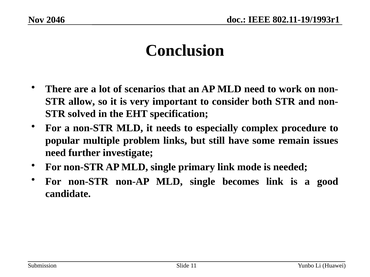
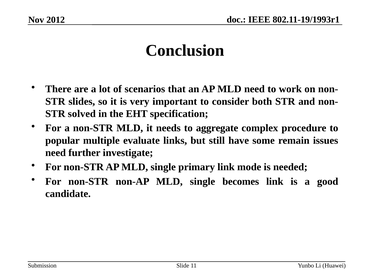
2046: 2046 -> 2012 (56, 20)
allow: allow -> slides (82, 102)
especially: especially -> aggregate (217, 128)
problem: problem -> evaluate (141, 141)
